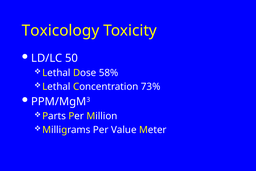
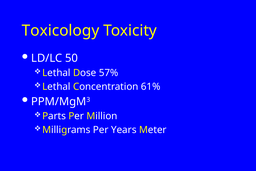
58%: 58% -> 57% (109, 73)
73%: 73% -> 61% (151, 86)
Value: Value -> Years (124, 129)
